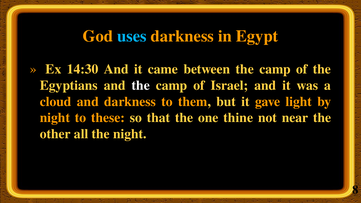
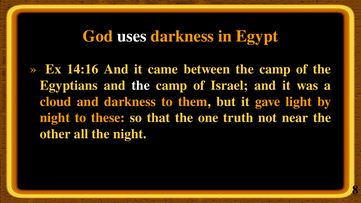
uses colour: light blue -> white (132, 36)
14:30: 14:30 -> 14:16 (83, 69)
thine: thine -> truth (238, 118)
